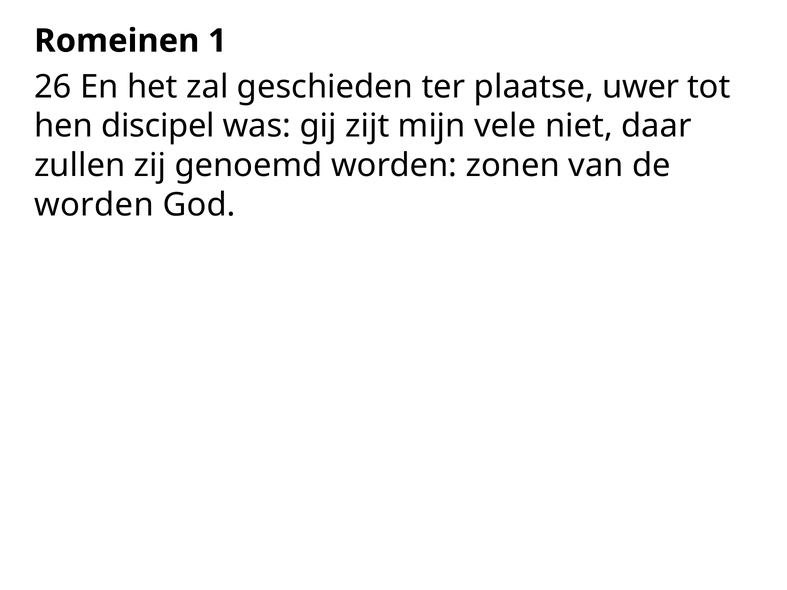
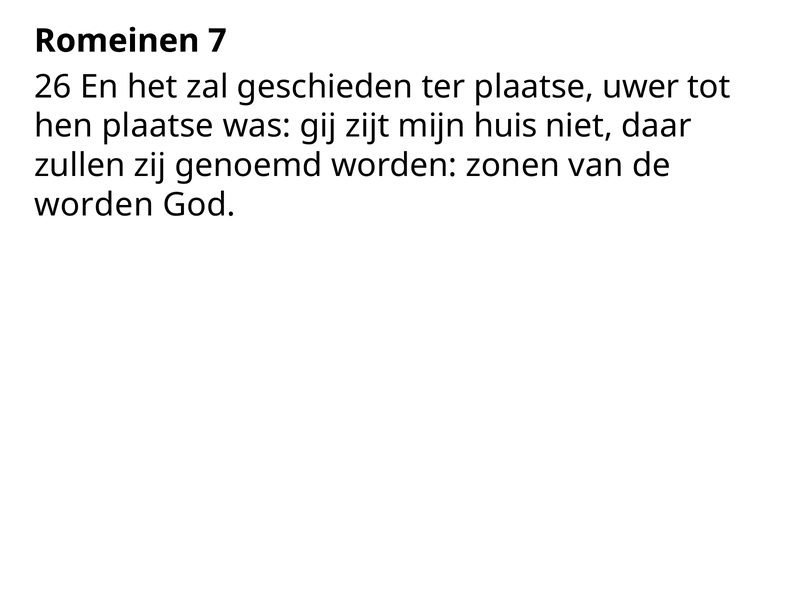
1: 1 -> 7 (217, 41)
hen discipel: discipel -> plaatse (158, 126)
vele: vele -> huis (505, 126)
